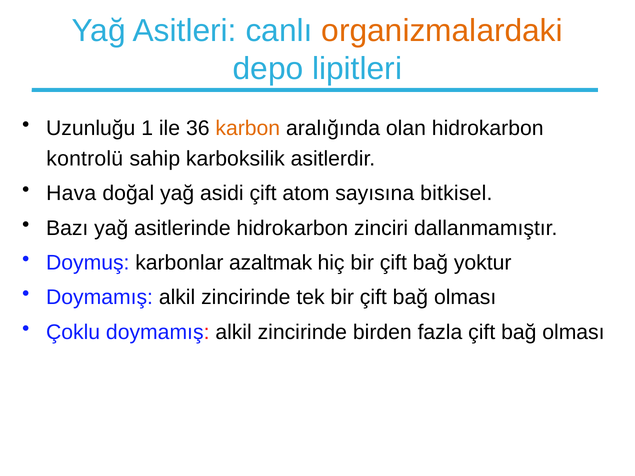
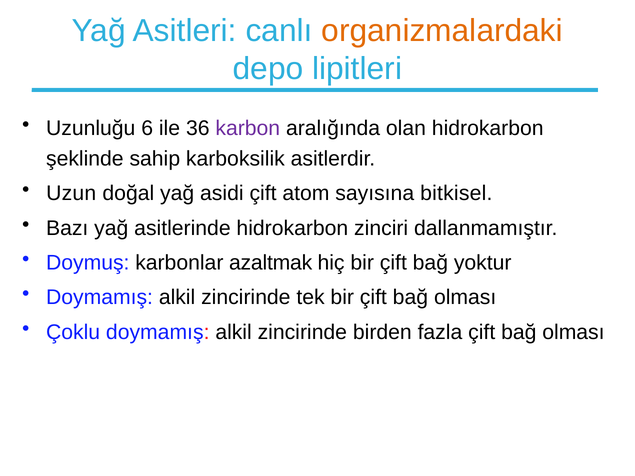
1: 1 -> 6 (147, 128)
karbon colour: orange -> purple (248, 128)
kontrolü: kontrolü -> şeklinde (85, 159)
Hava: Hava -> Uzun (71, 193)
